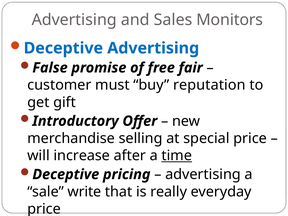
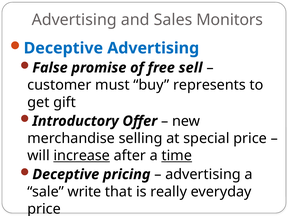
fair: fair -> sell (191, 68)
reputation: reputation -> represents (209, 85)
increase underline: none -> present (82, 156)
